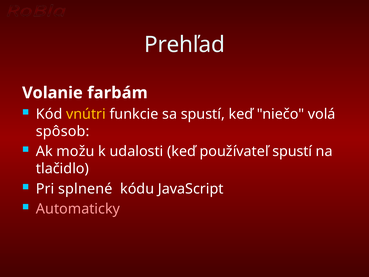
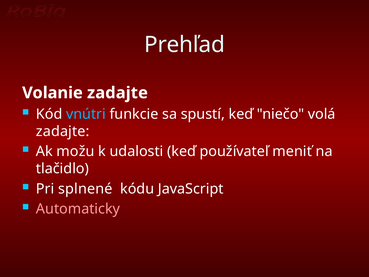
Volanie farbám: farbám -> zadajte (117, 93)
vnútri colour: yellow -> light blue (86, 114)
spôsob: spôsob -> zadajte (63, 131)
používateľ spustí: spustí -> meniť (292, 151)
